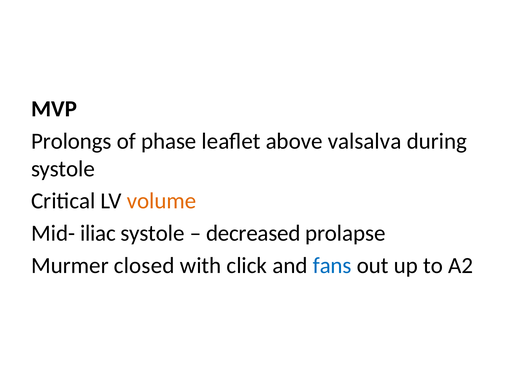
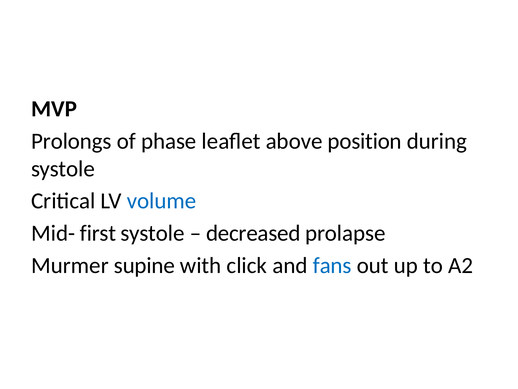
valsalva: valsalva -> position (365, 141)
volume colour: orange -> blue (162, 201)
iliac: iliac -> first (98, 233)
closed: closed -> supine (144, 265)
